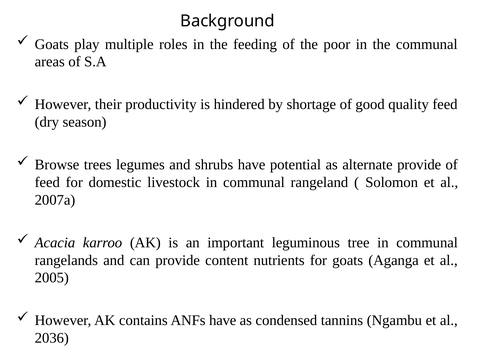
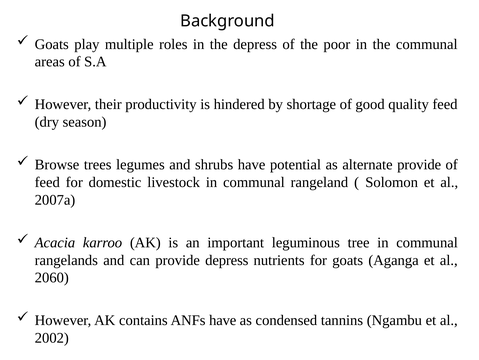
the feeding: feeding -> depress (255, 44)
provide content: content -> depress (227, 260)
2005: 2005 -> 2060 (52, 277)
2036: 2036 -> 2002 (52, 337)
